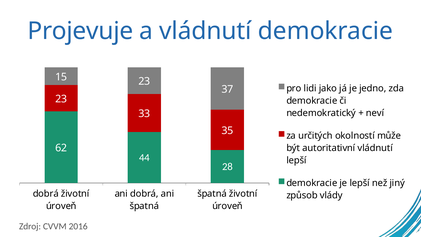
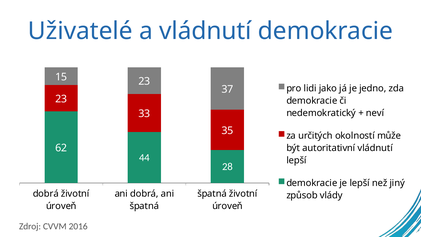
Projevuje: Projevuje -> Uživatelé (80, 31)
